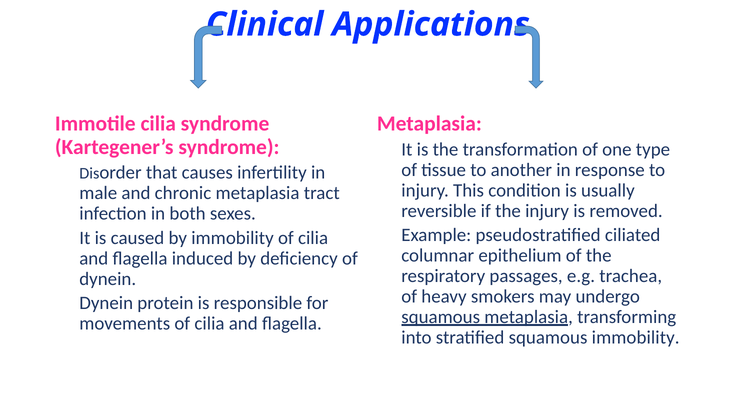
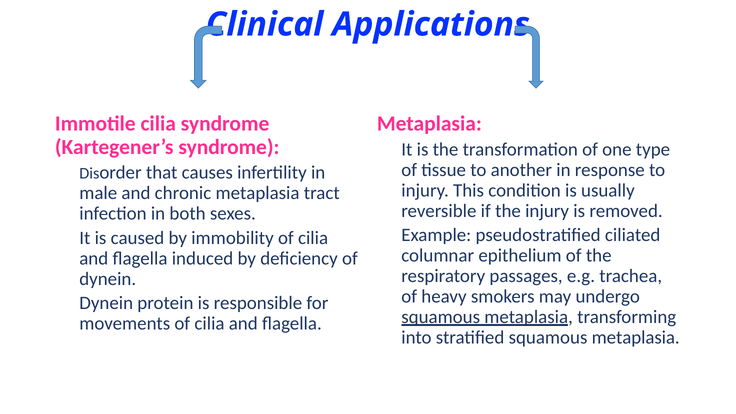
stratified squamous immobility: immobility -> metaplasia (636, 337)
